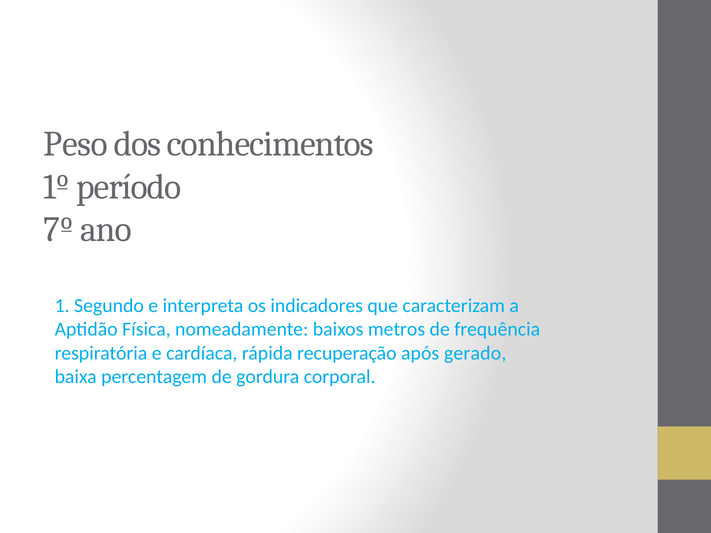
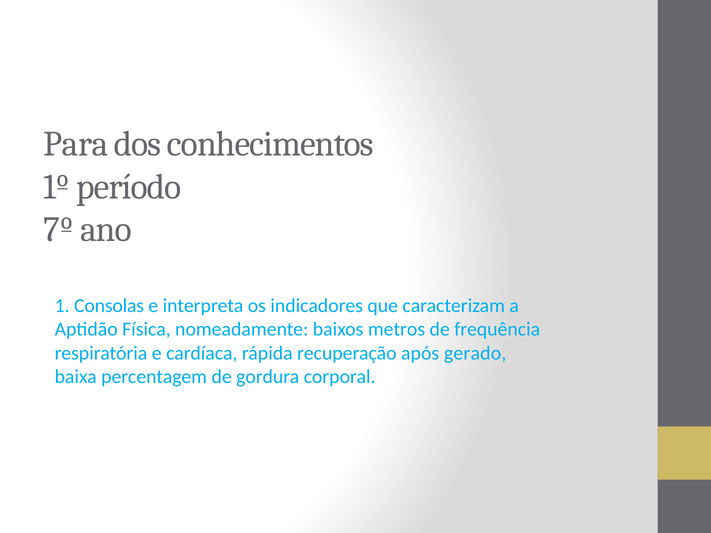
Peso: Peso -> Para (76, 144)
Segundo: Segundo -> Consolas (109, 306)
